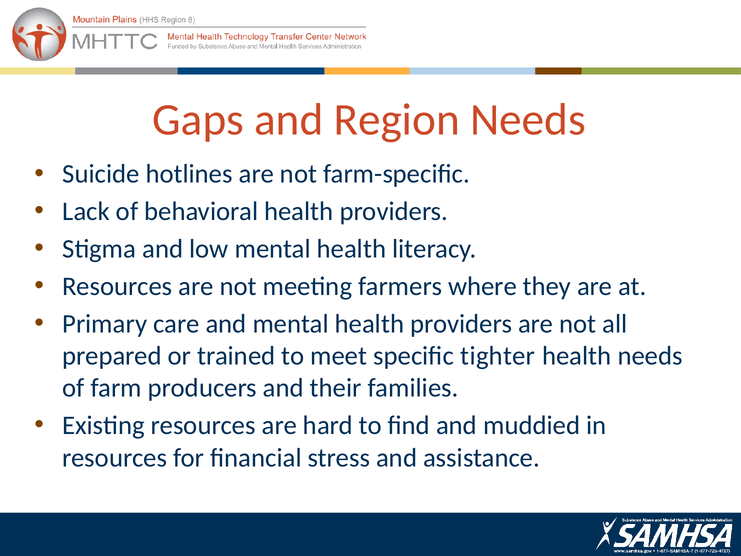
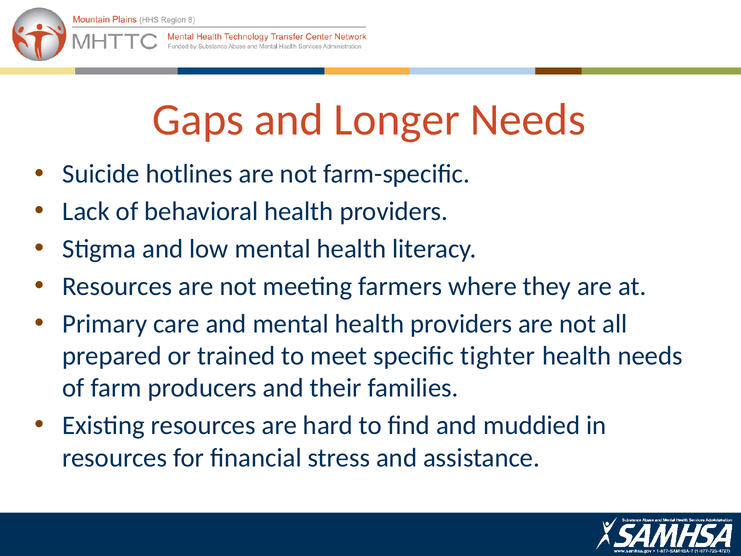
Region: Region -> Longer (397, 120)
